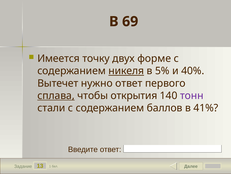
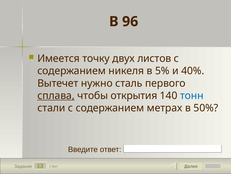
69: 69 -> 96 (130, 21)
форме: форме -> листов (154, 58)
никеля underline: present -> none (126, 71)
нужно ответ: ответ -> сталь (129, 83)
тонн colour: purple -> blue (192, 95)
баллов: баллов -> метрах (165, 108)
41%: 41% -> 50% (206, 108)
